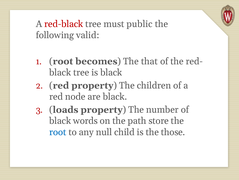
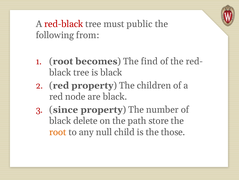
valid: valid -> from (88, 35)
that: that -> find (149, 61)
loads: loads -> since (65, 109)
words: words -> delete (85, 120)
root colour: blue -> orange (58, 132)
